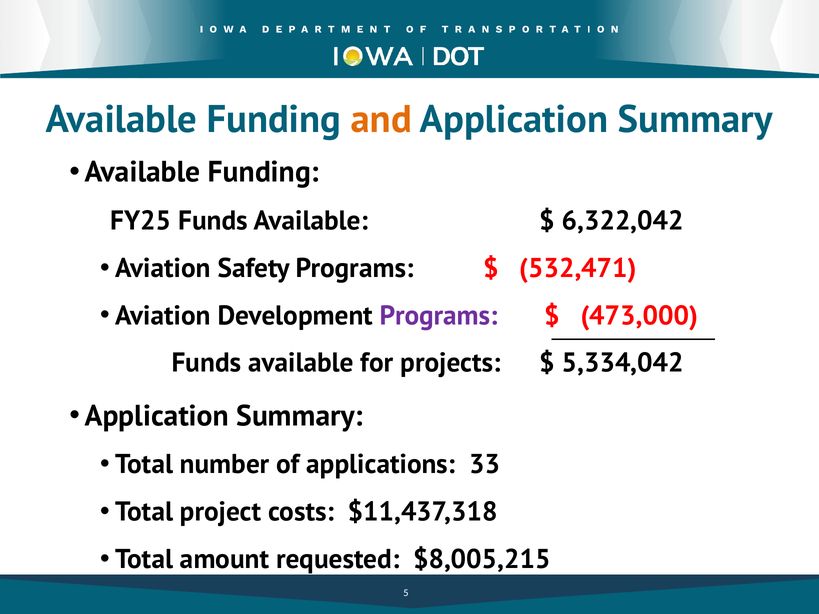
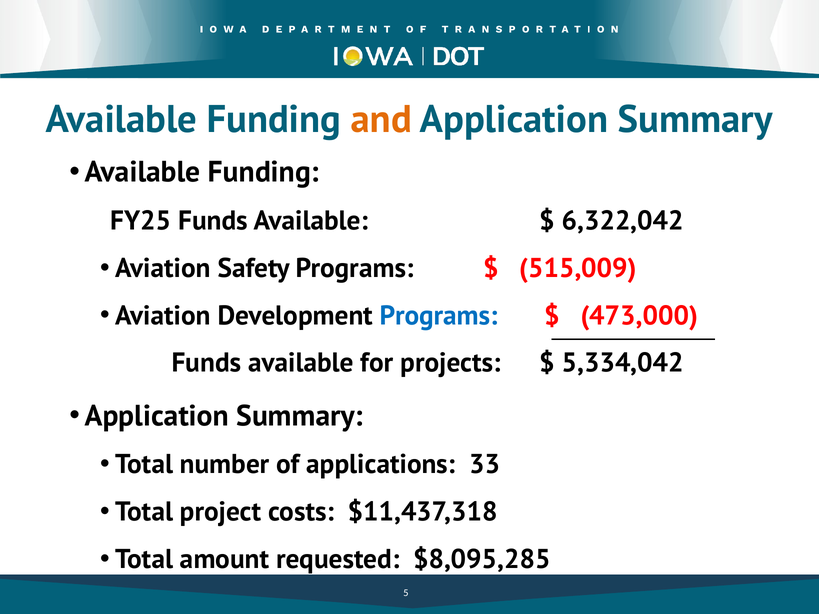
532,471: 532,471 -> 515,009 (578, 268)
Programs colour: purple -> blue (439, 316)
$8,005,215: $8,005,215 -> $8,095,285 (482, 559)
